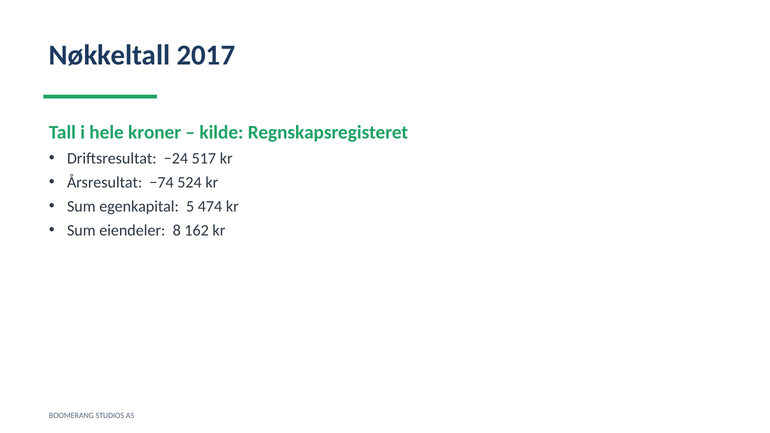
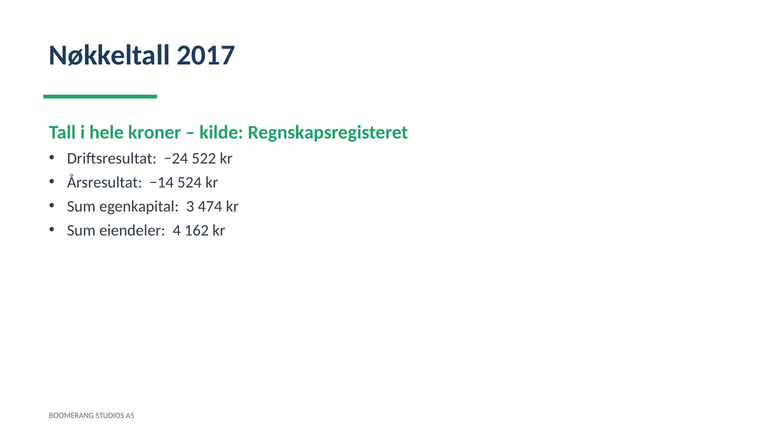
517: 517 -> 522 (204, 158)
−74: −74 -> −14 (162, 182)
5: 5 -> 3 (190, 206)
8: 8 -> 4 (177, 231)
